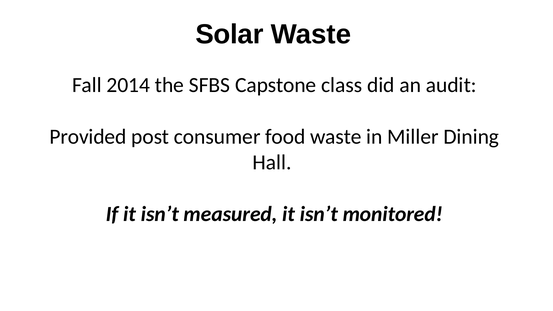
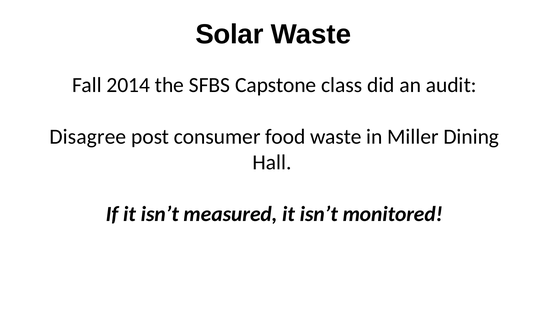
Provided: Provided -> Disagree (88, 137)
